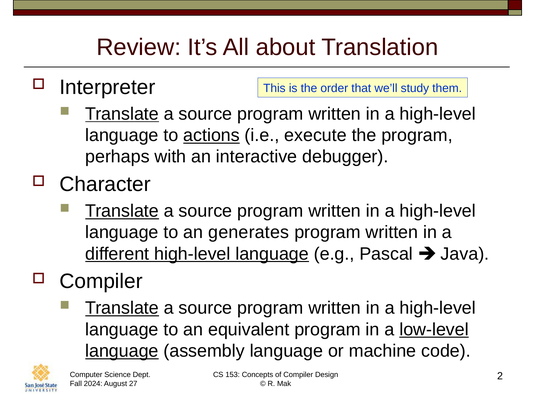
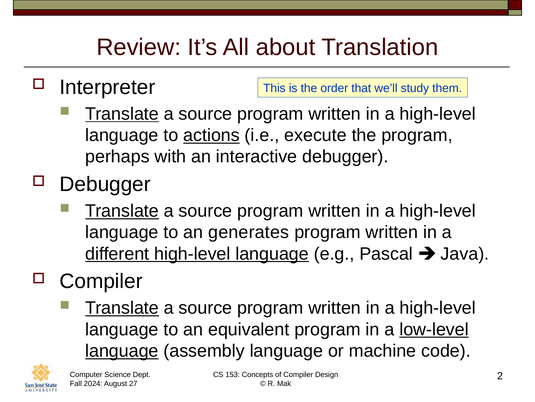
Character: Character -> Debugger (105, 184)
